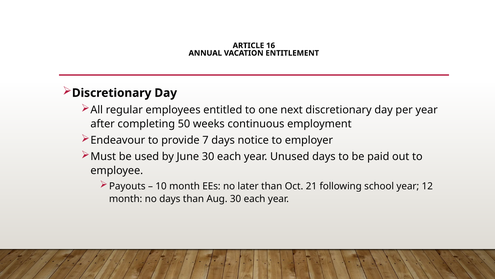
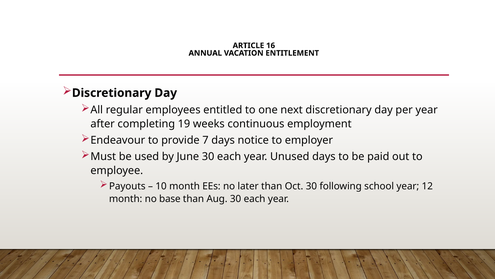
50: 50 -> 19 (184, 124)
Oct 21: 21 -> 30 (311, 186)
no days: days -> base (170, 199)
